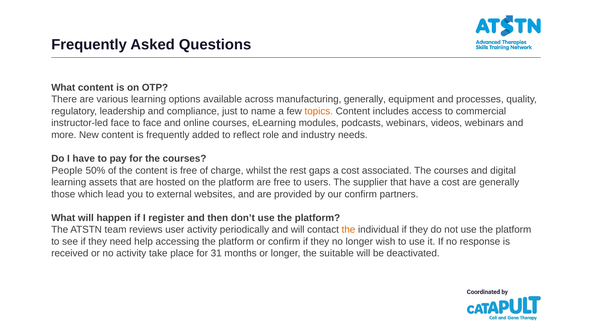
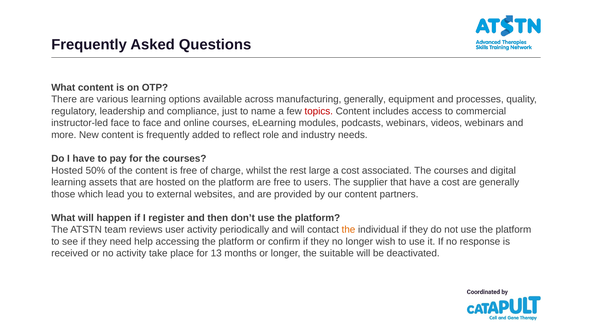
topics colour: orange -> red (319, 111)
People: People -> Hosted (67, 170)
gaps: gaps -> large (320, 170)
our confirm: confirm -> content (361, 194)
31: 31 -> 13 (216, 253)
